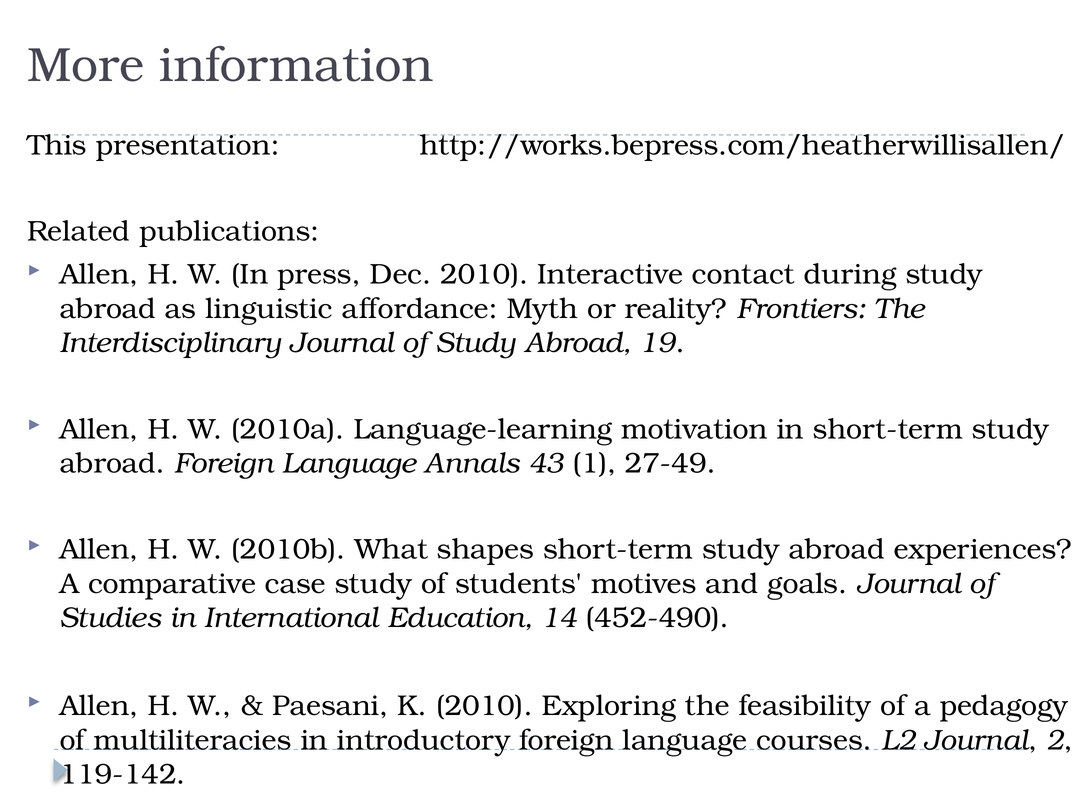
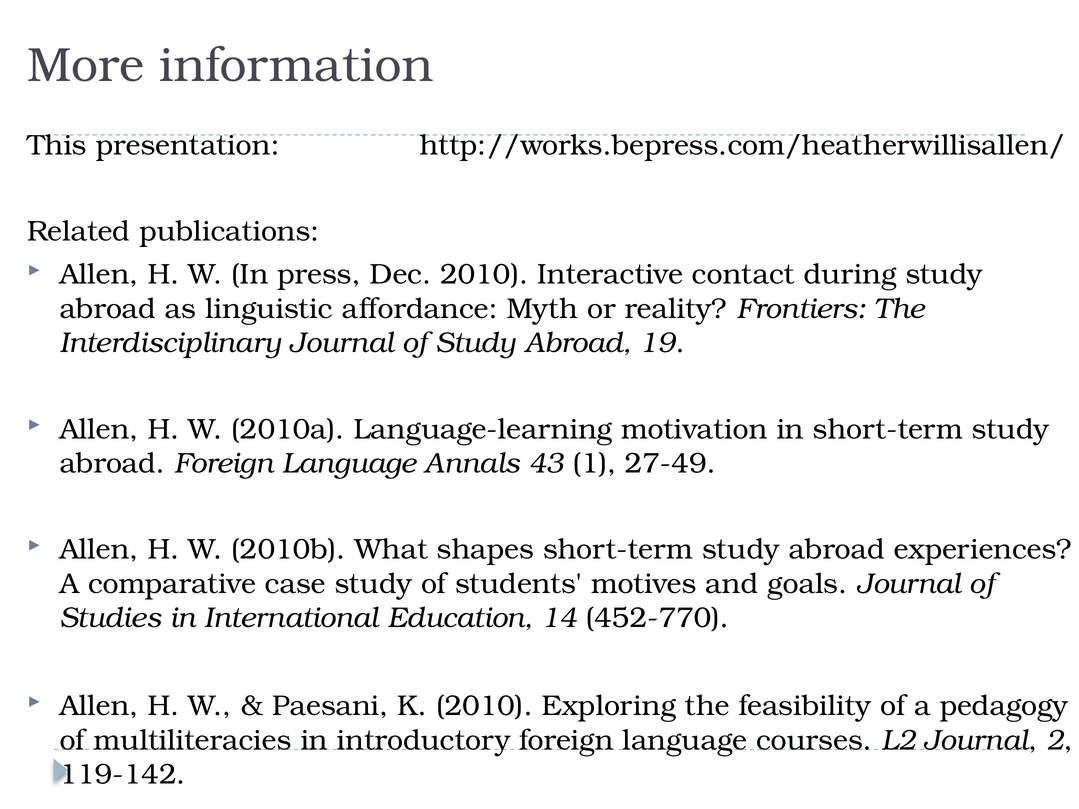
452-490: 452-490 -> 452-770 (657, 618)
